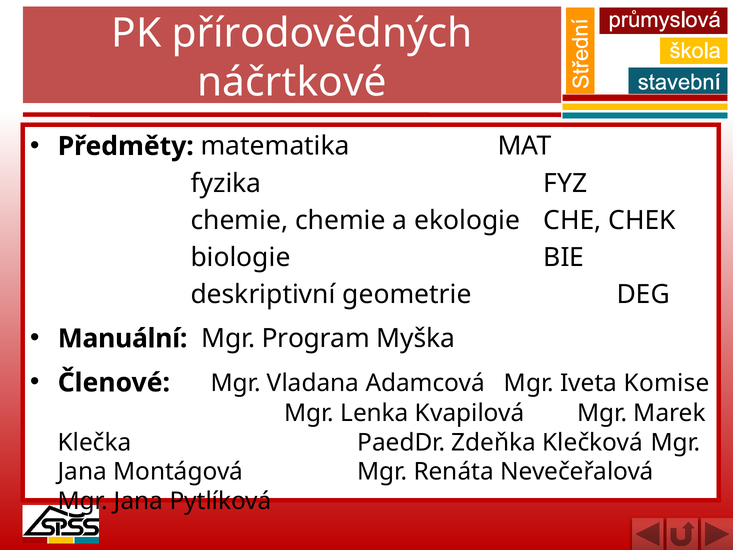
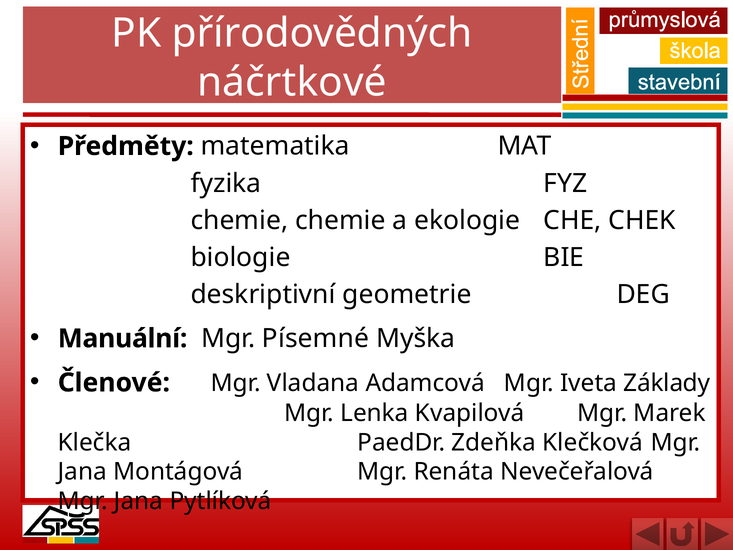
Program: Program -> Písemné (316, 338)
Komise: Komise -> Základy (667, 383)
